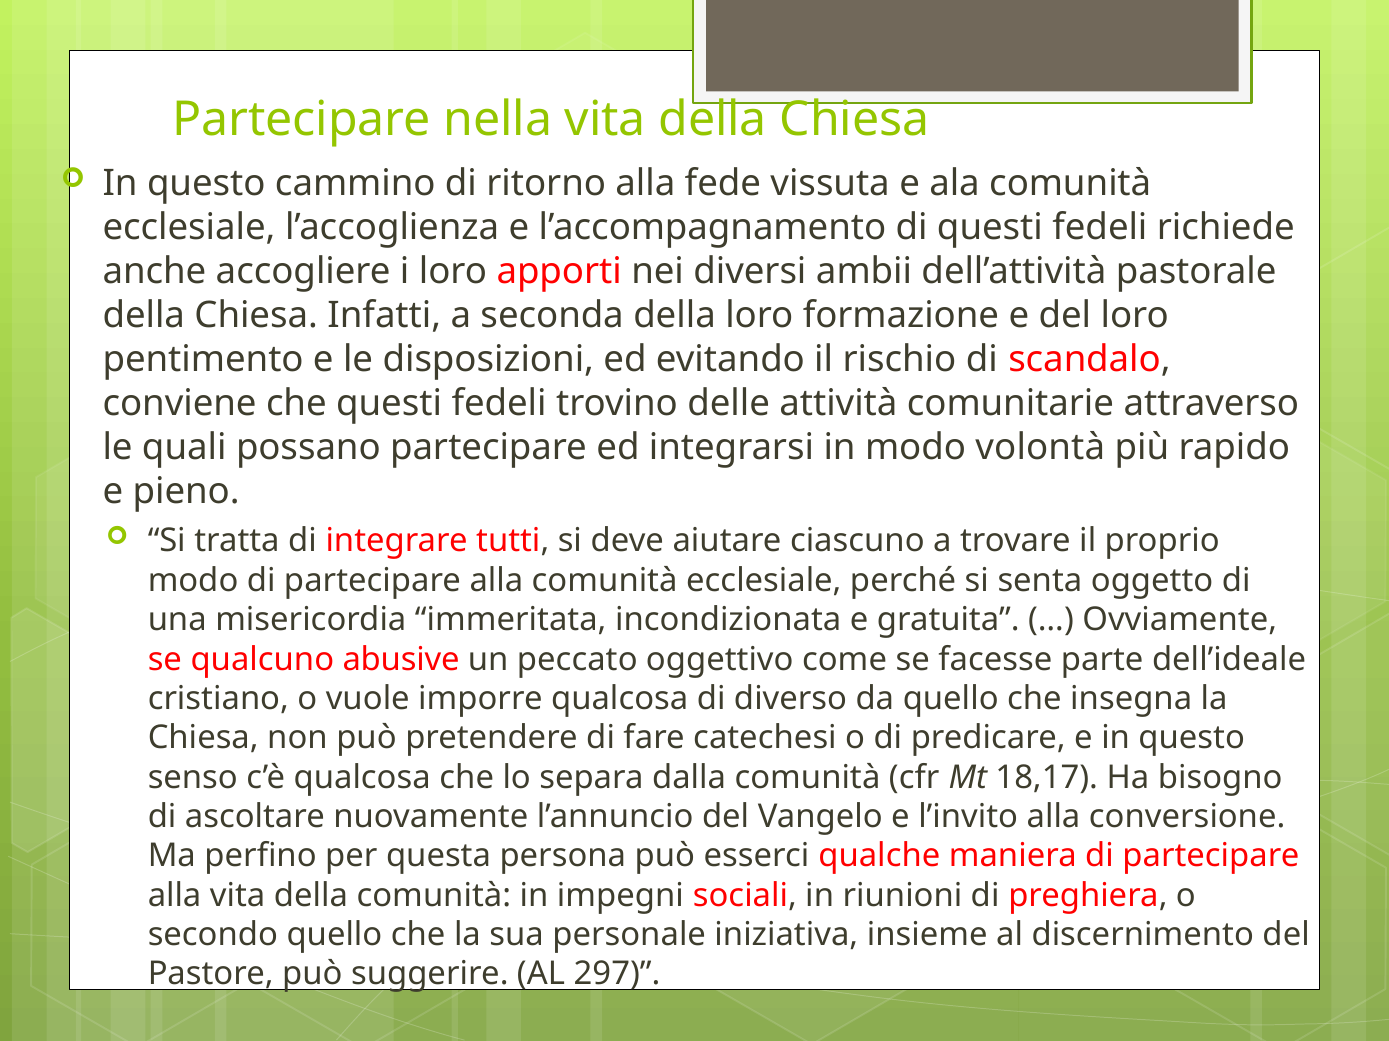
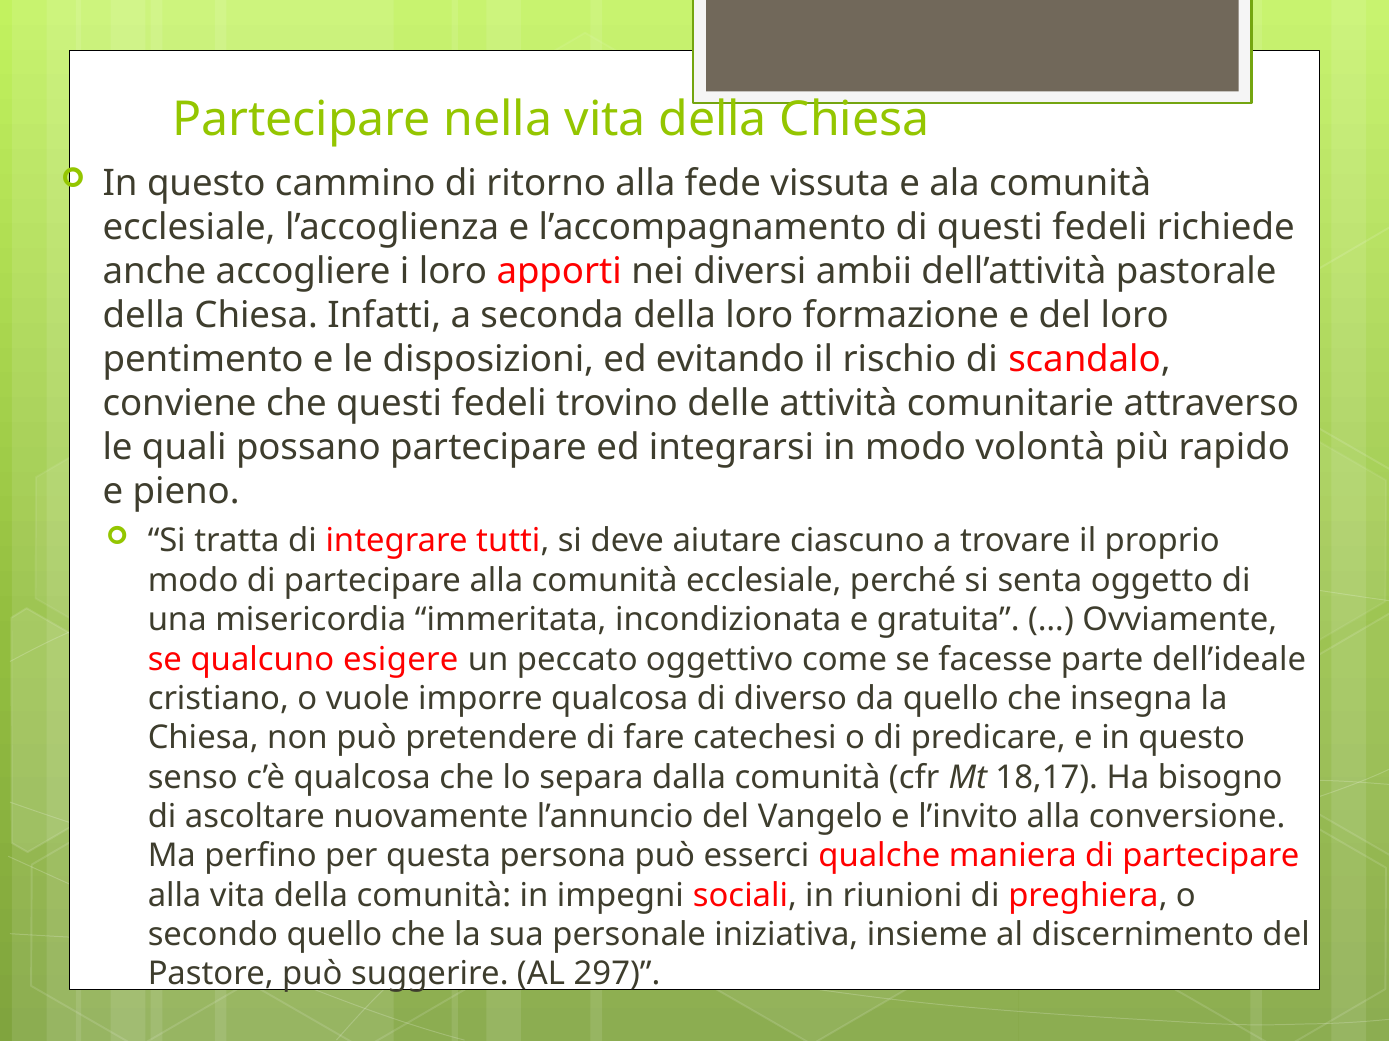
abusive: abusive -> esigere (401, 660)
